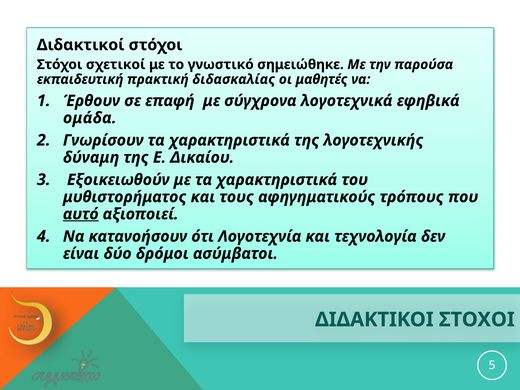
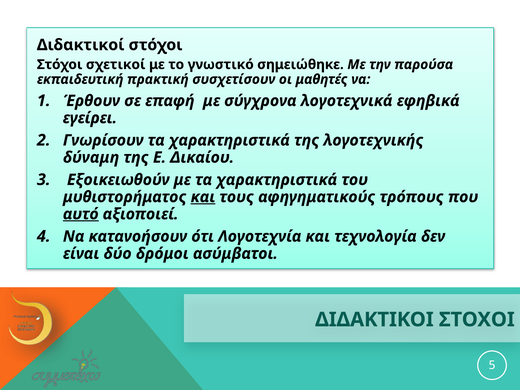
διδασκαλίας: διδασκαλίας -> συσχετίσουν (234, 79)
ομάδα: ομάδα -> εγείρει (90, 118)
και underline: none -> present (203, 197)
